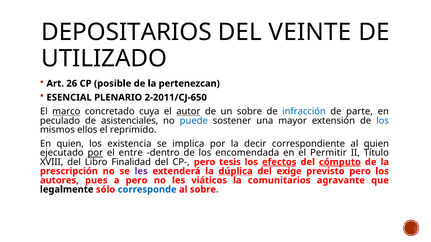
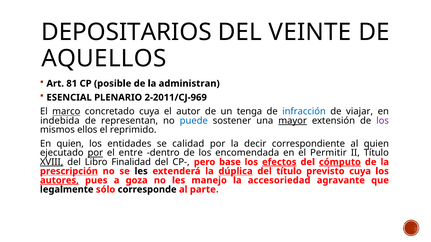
UTILIZADO: UTILIZADO -> AQUELLOS (104, 59)
26: 26 -> 81 (72, 84)
pertenezcan: pertenezcan -> administran (189, 84)
2-2011/CJ-650: 2-2011/CJ-650 -> 2-2011/CJ-969 (176, 98)
autor underline: present -> none (188, 112)
un sobre: sobre -> tenga (249, 112)
parte: parte -> viajar (360, 112)
peculado: peculado -> indebida (60, 121)
asistenciales: asistenciales -> representan (130, 121)
mayor underline: none -> present (293, 121)
los colour: blue -> purple (383, 121)
existencia: existencia -> entidades (129, 144)
implica: implica -> calidad (188, 144)
XVIII underline: none -> present (52, 162)
tesis: tesis -> base (230, 162)
prescripción underline: none -> present (69, 171)
les colour: purple -> black (141, 171)
del exige: exige -> título (289, 171)
previsto pero: pero -> cuya (360, 171)
autores underline: none -> present (59, 181)
a pero: pero -> goza (137, 181)
viáticos: viáticos -> manejo (209, 181)
comunitarios: comunitarios -> accesoriedad (279, 181)
corresponde colour: blue -> black (147, 190)
al sobre: sobre -> parte (203, 190)
